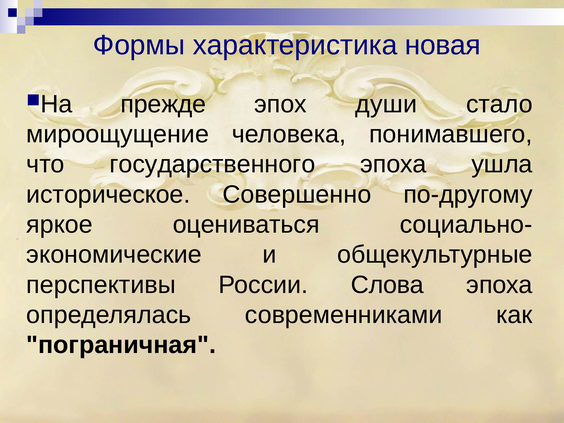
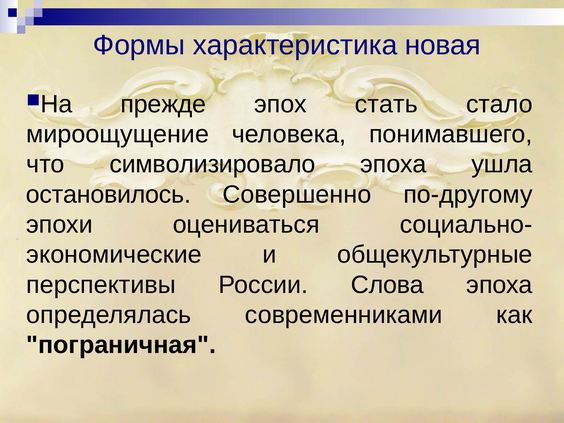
души: души -> стать (386, 104)
государственного: государственного -> символизировало (212, 164)
историческое: историческое -> остановилось (108, 194)
яркое: яркое -> эпохи (60, 225)
